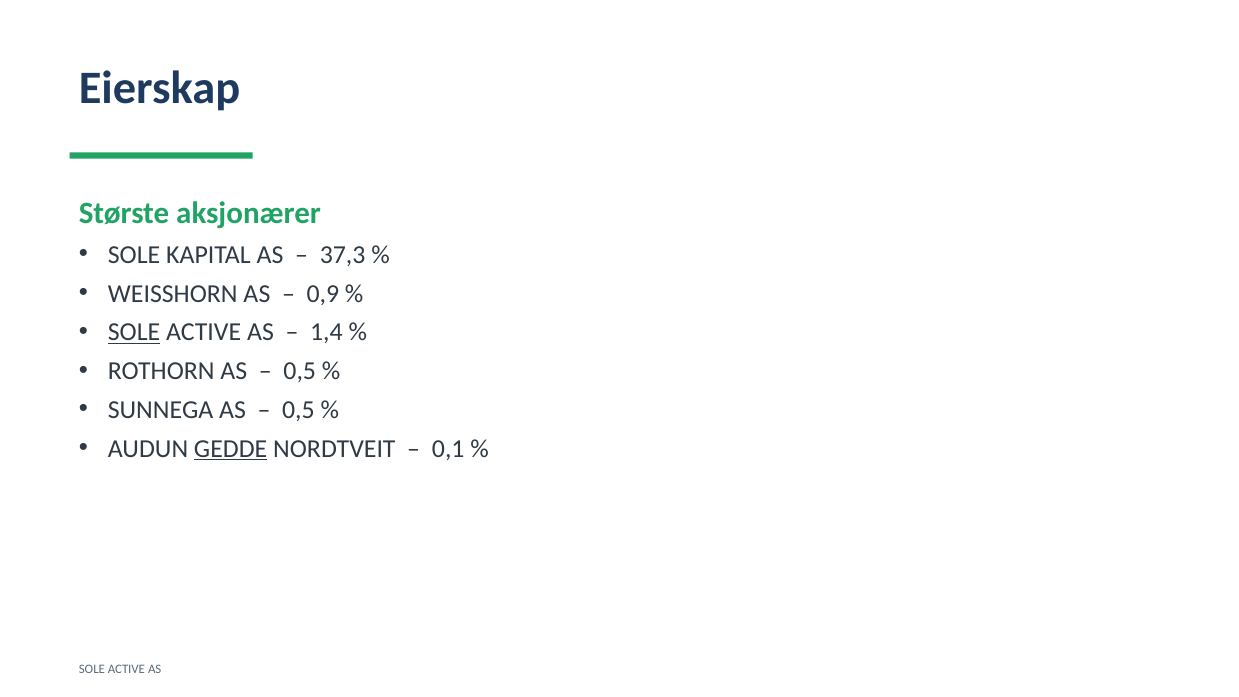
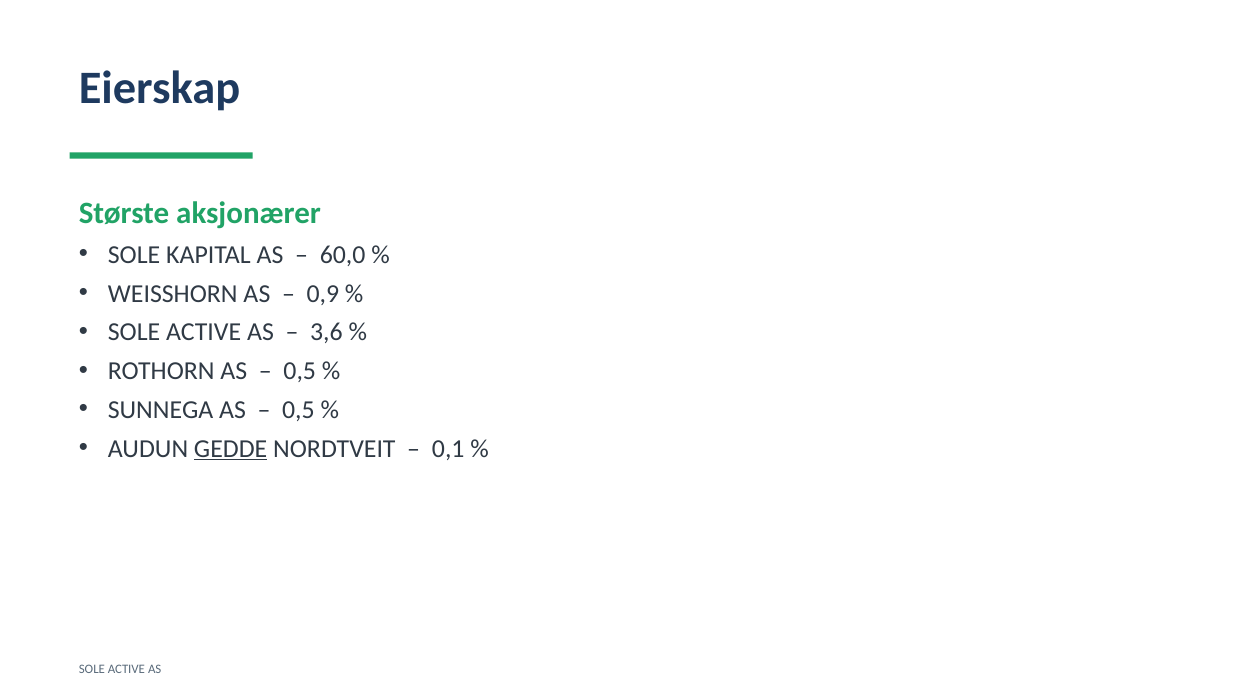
37,3: 37,3 -> 60,0 (343, 255)
SOLE underline: present -> none (134, 332)
1,4: 1,4 -> 3,6 (326, 332)
